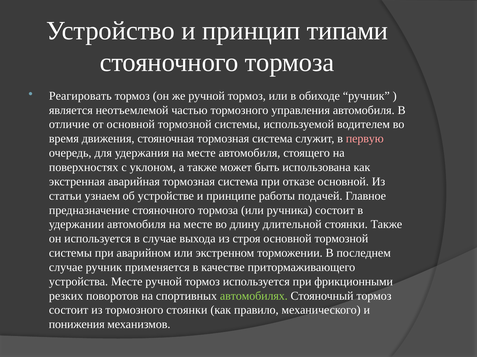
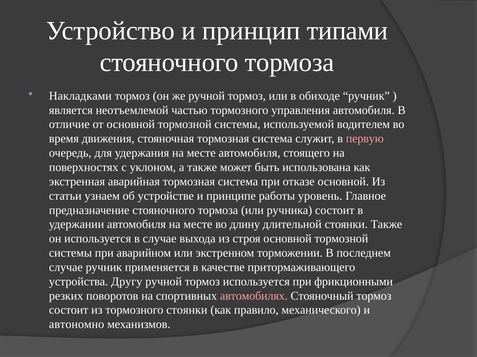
Реагировать: Реагировать -> Накладками (80, 96)
подачей: подачей -> уровень (320, 196)
устройства Месте: Месте -> Другу (127, 282)
автомобилях colour: light green -> pink (254, 296)
понижения: понижения -> автономно (77, 325)
